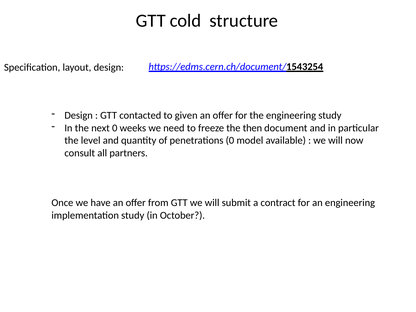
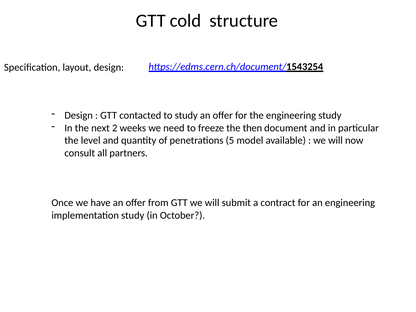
to given: given -> study (186, 115)
next 0: 0 -> 2 (115, 128)
penetrations 0: 0 -> 5 (230, 140)
